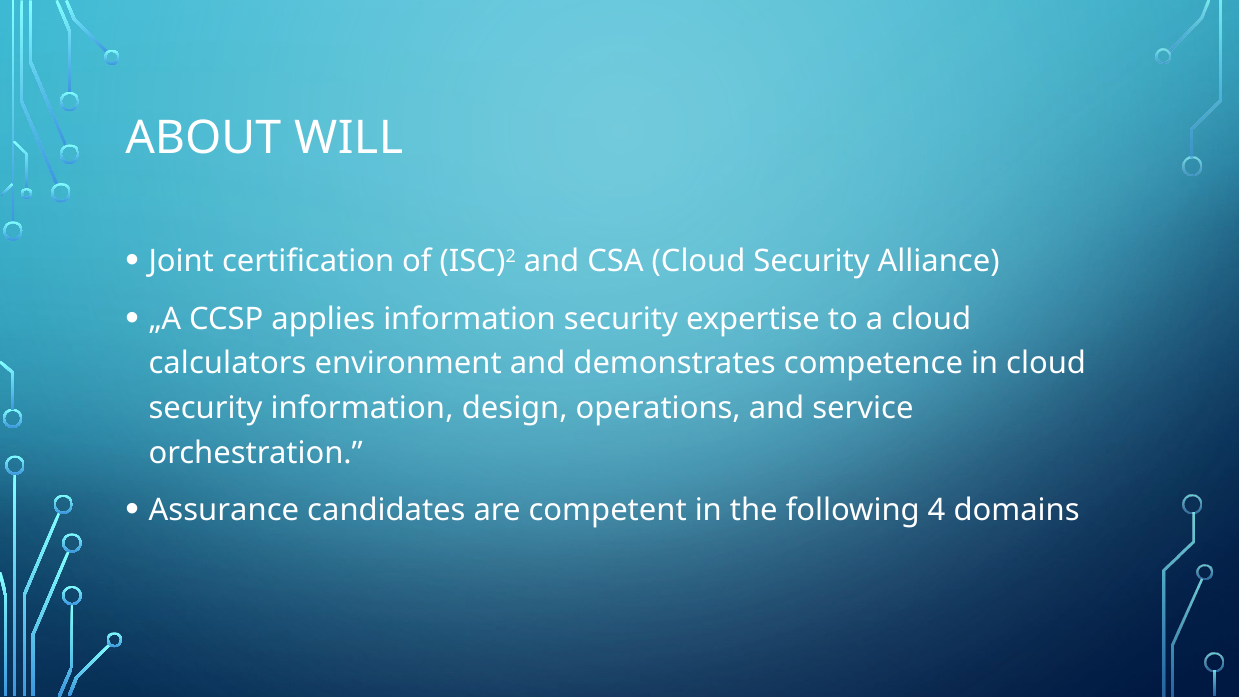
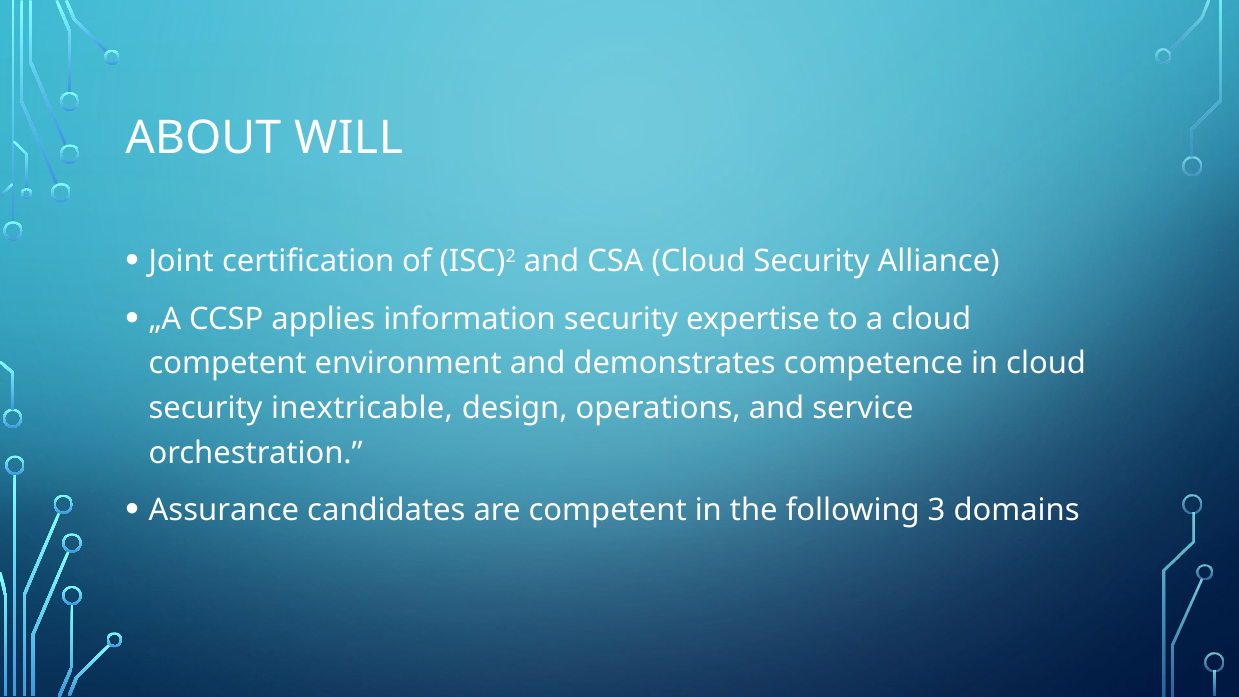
calculators: calculators -> competent (228, 364)
security information: information -> inextricable (362, 408)
4: 4 -> 3 (937, 510)
